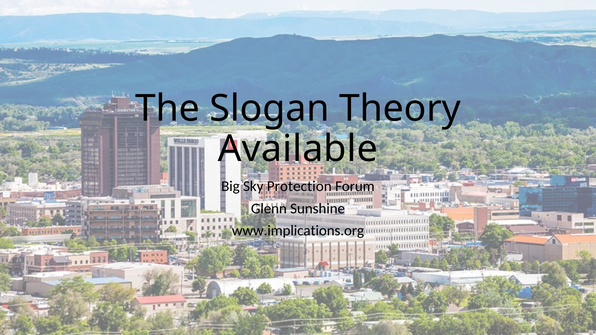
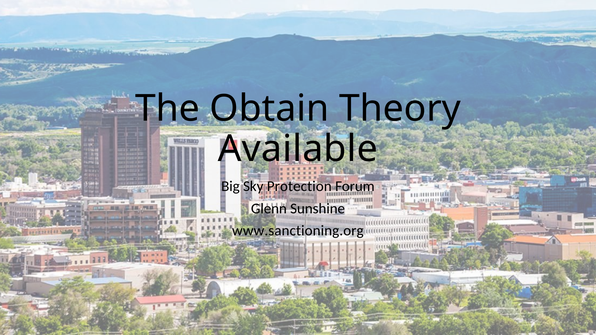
Slogan: Slogan -> Obtain (269, 109)
www.implications.org: www.implications.org -> www.sanctioning.org (298, 231)
